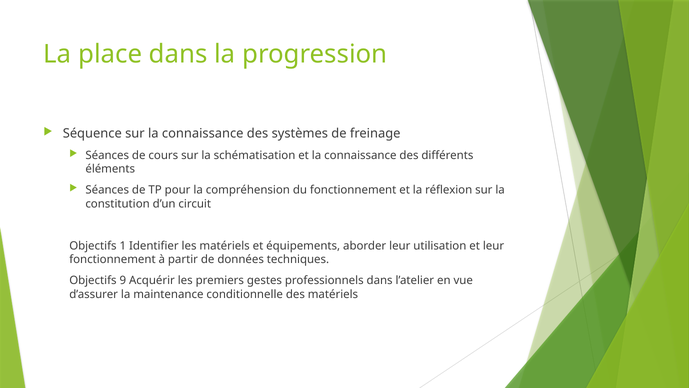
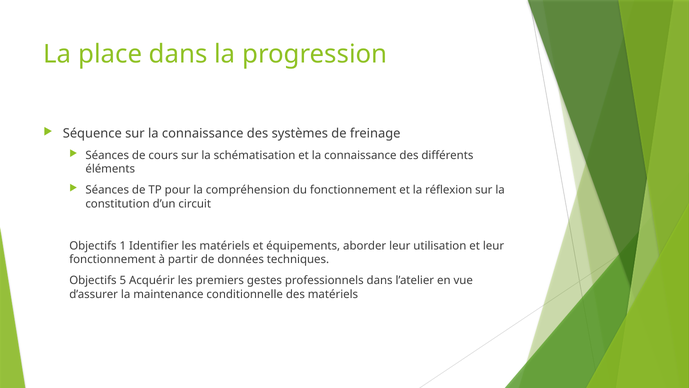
9: 9 -> 5 (123, 280)
